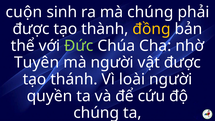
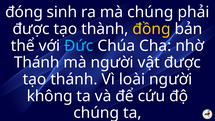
cuộn: cuộn -> đóng (24, 12)
Đức colour: light green -> light blue (79, 46)
Tuyên: Tuyên -> Thánh (37, 62)
quyền: quyền -> không (50, 96)
